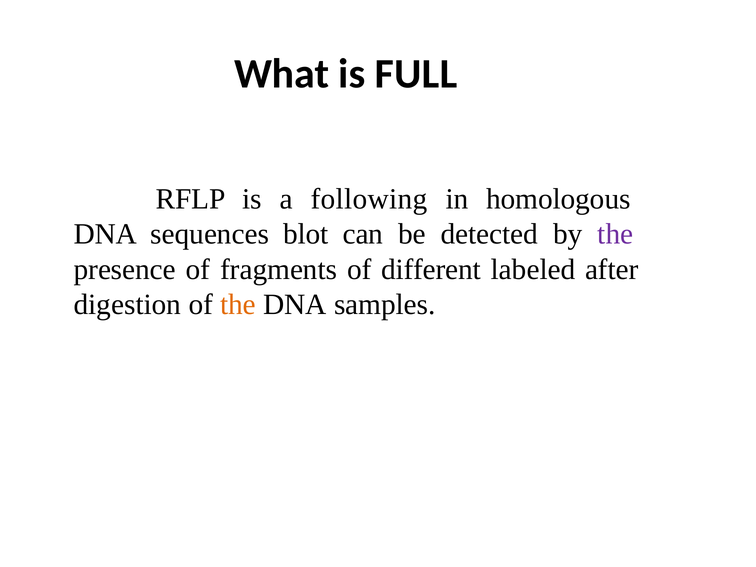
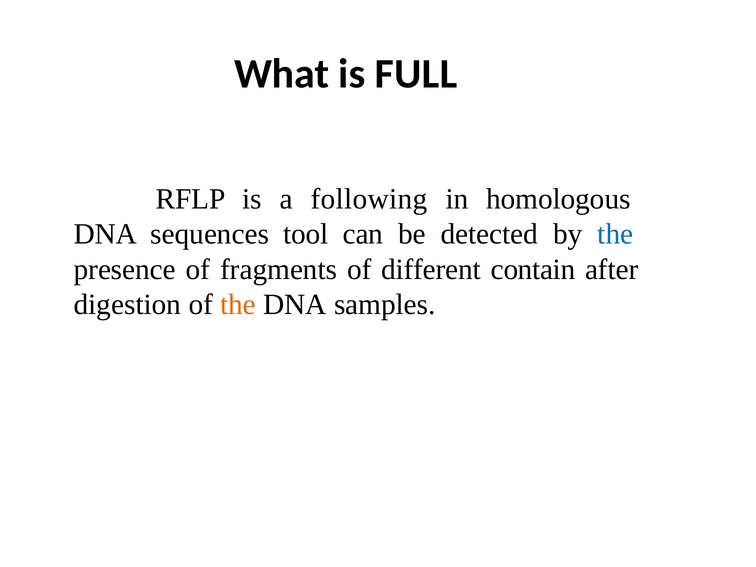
blot: blot -> tool (306, 234)
the colour: purple -> blue (615, 234)
labeled: labeled -> contain (533, 269)
